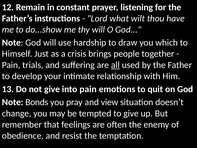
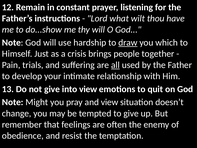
draw underline: none -> present (128, 43)
into pain: pain -> view (88, 89)
Bonds: Bonds -> Might (37, 102)
